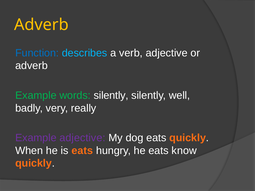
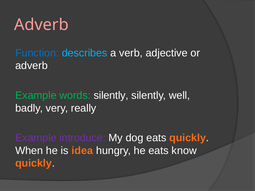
Adverb colour: yellow -> pink (41, 25)
Example adjective: adjective -> introduce (83, 138)
is eats: eats -> idea (82, 151)
